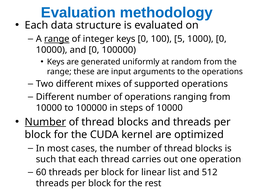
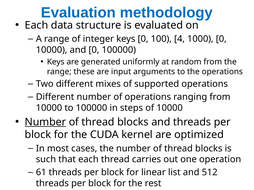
range underline: present -> none (57, 39)
5: 5 -> 4 (179, 39)
60: 60 -> 61 (41, 173)
